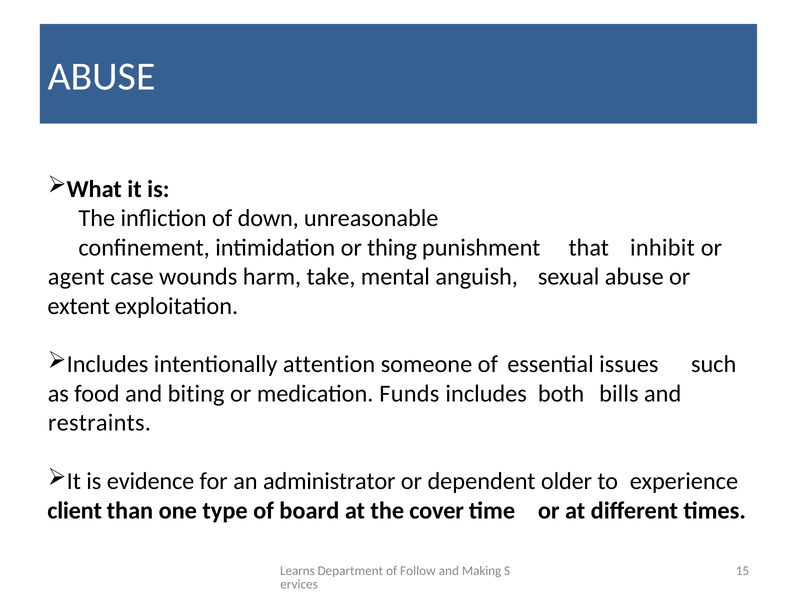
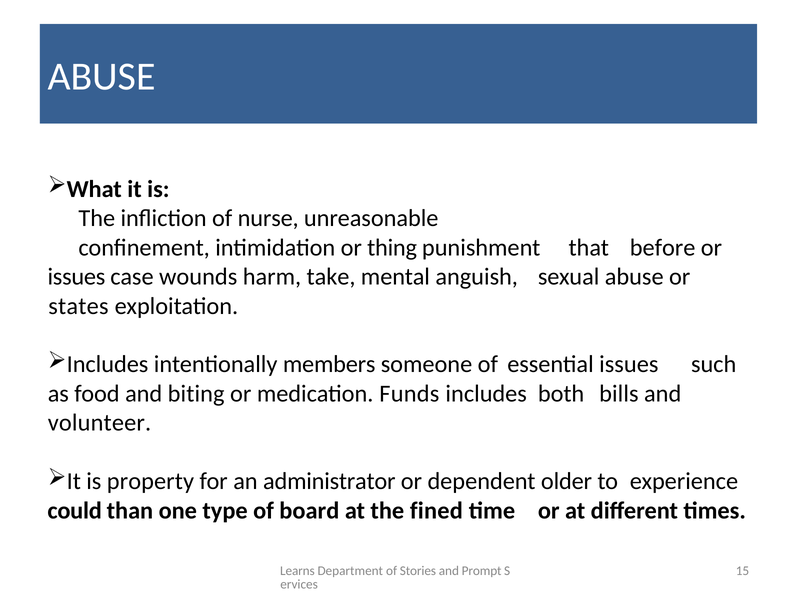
down: down -> nurse (268, 218)
inhibit: inhibit -> before (663, 247)
agent: agent -> issues (76, 277)
extent: extent -> states (78, 306)
attention: attention -> members (329, 364)
restraints: restraints -> volunteer (100, 423)
evidence: evidence -> property (150, 481)
client: client -> could (75, 510)
cover: cover -> fined (436, 510)
Follow: Follow -> Stories (418, 571)
Making: Making -> Prompt (482, 571)
